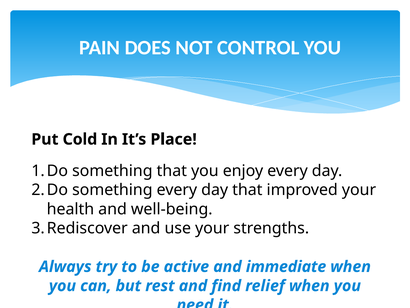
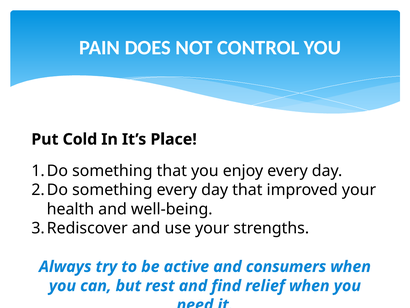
immediate: immediate -> consumers (286, 266)
